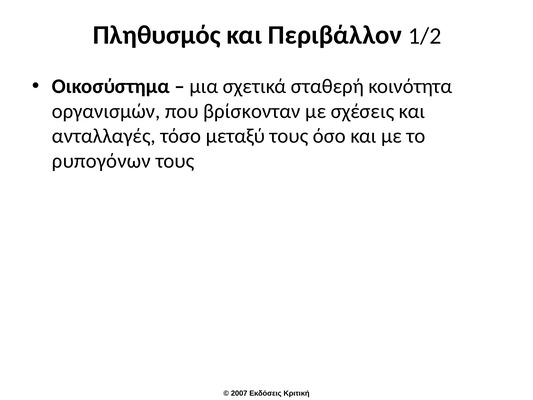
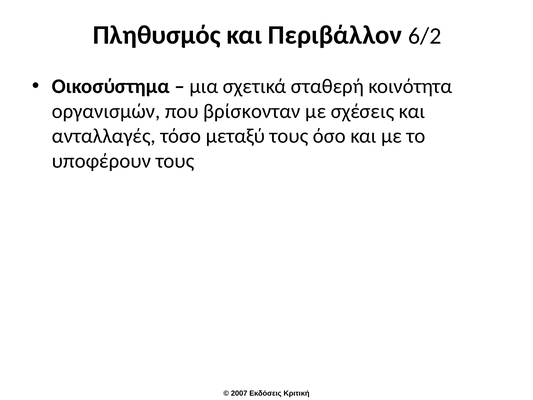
1/2: 1/2 -> 6/2 (425, 36)
ρυπογόνων: ρυπογόνων -> υποφέρουν (101, 161)
